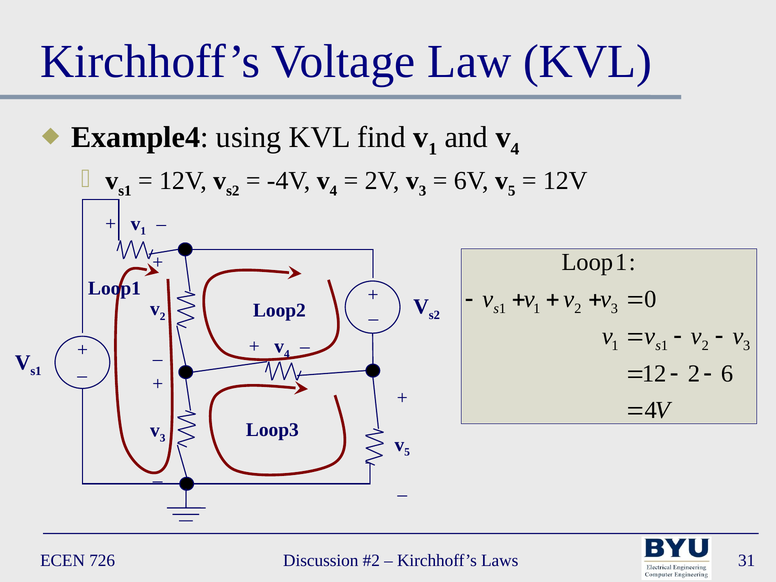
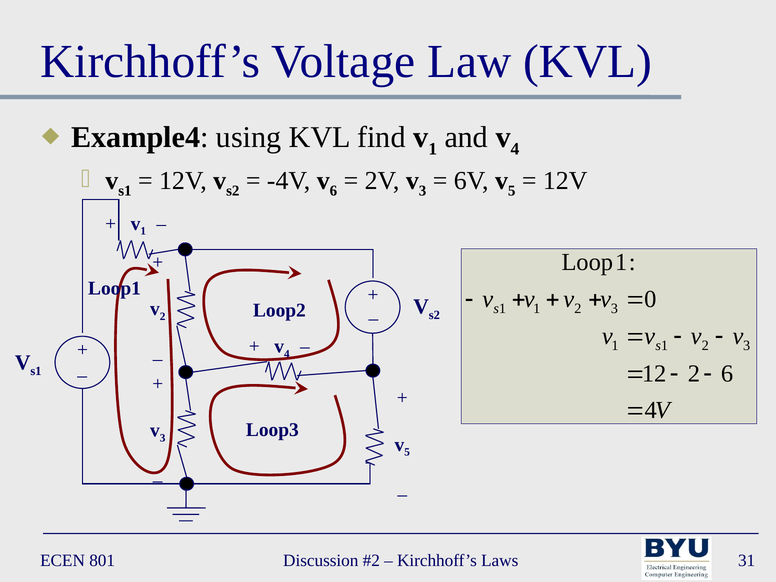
4: 4 -> 6 (333, 191)
726: 726 -> 801 (102, 561)
